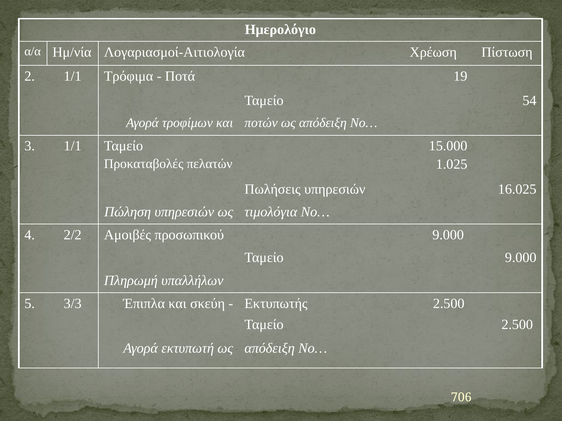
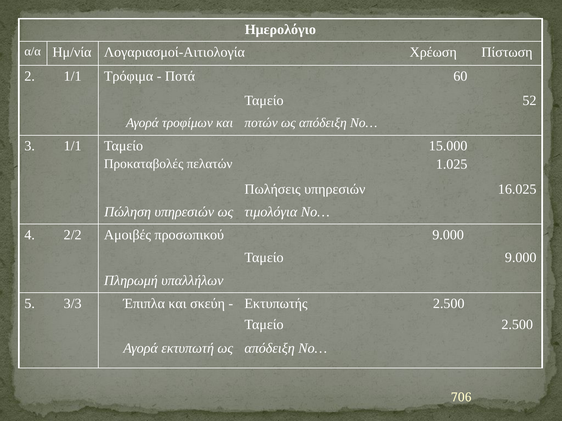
19: 19 -> 60 (460, 76)
54: 54 -> 52 (529, 101)
